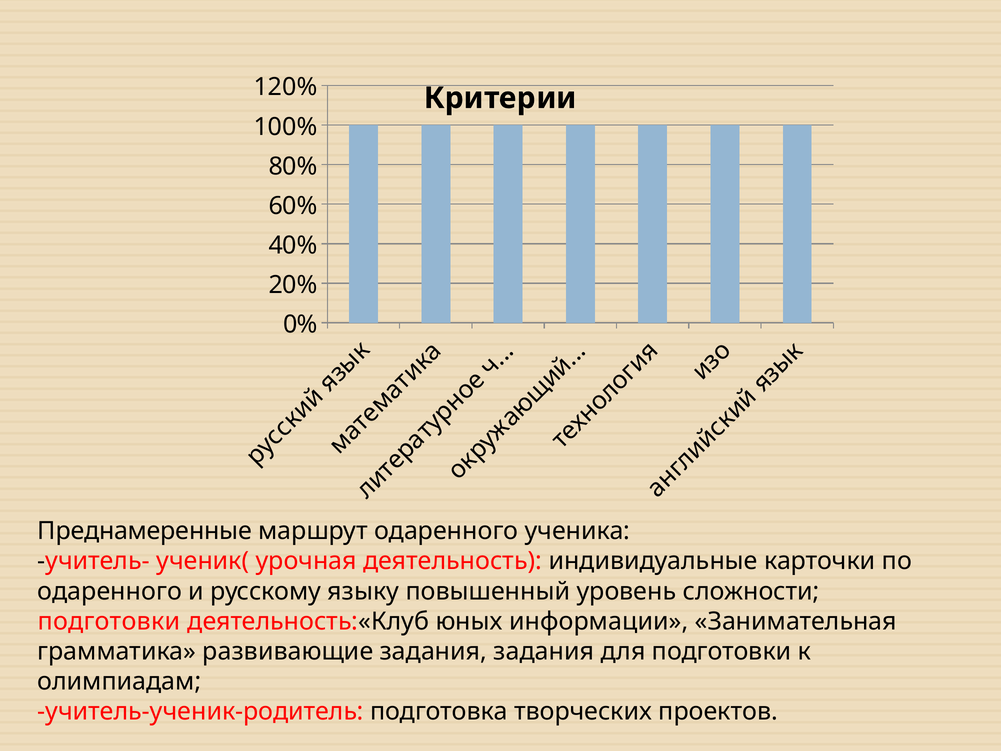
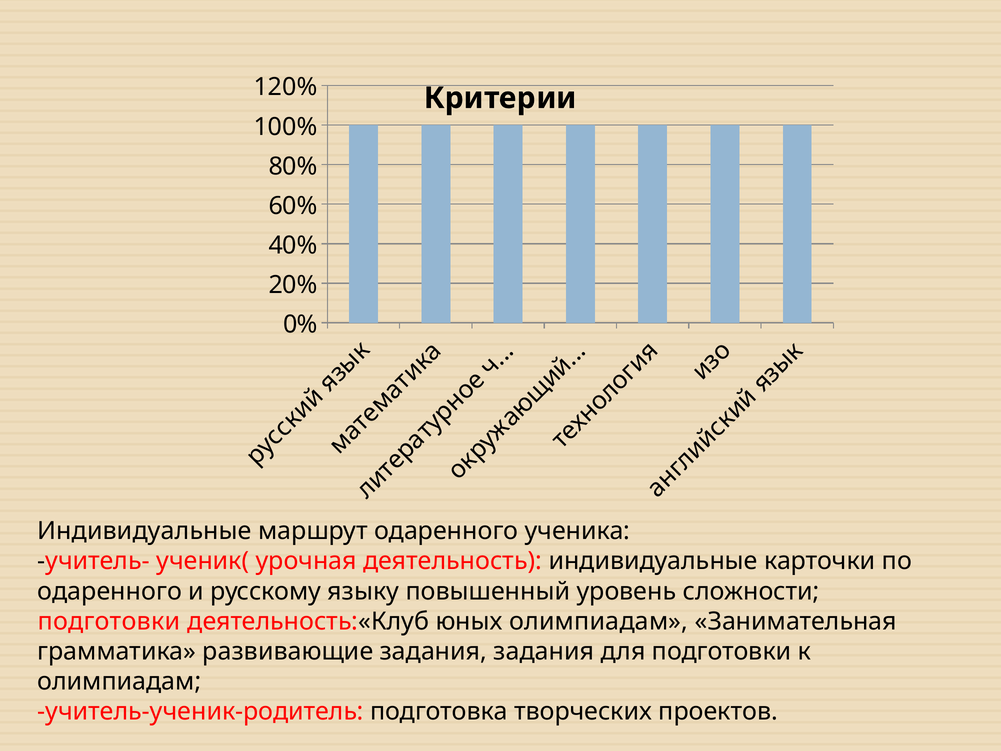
Преднамеренные: Преднамеренные -> Индивидуальные (144, 531)
юных информации: информации -> олимпиадам (599, 621)
